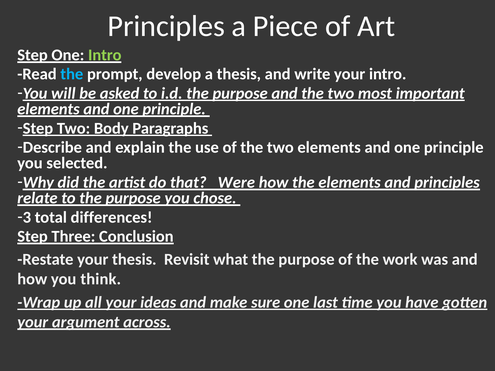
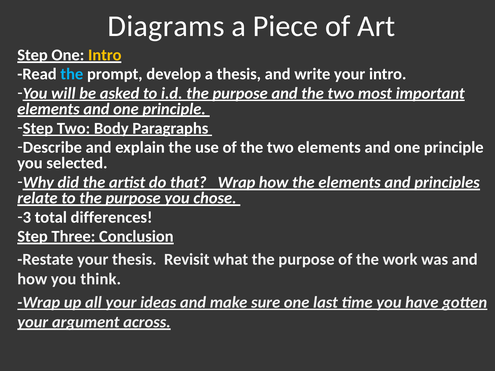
Principles: Principles -> Diagrams (166, 26)
Intro colour: light green -> yellow (105, 55)
that Were: Were -> Wrap (236, 182)
